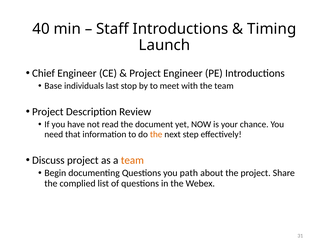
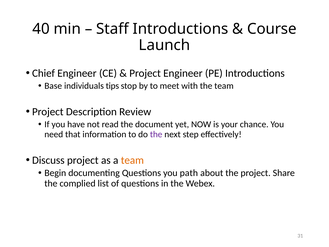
Timing: Timing -> Course (272, 29)
last: last -> tips (112, 86)
the colour: orange -> purple (156, 134)
